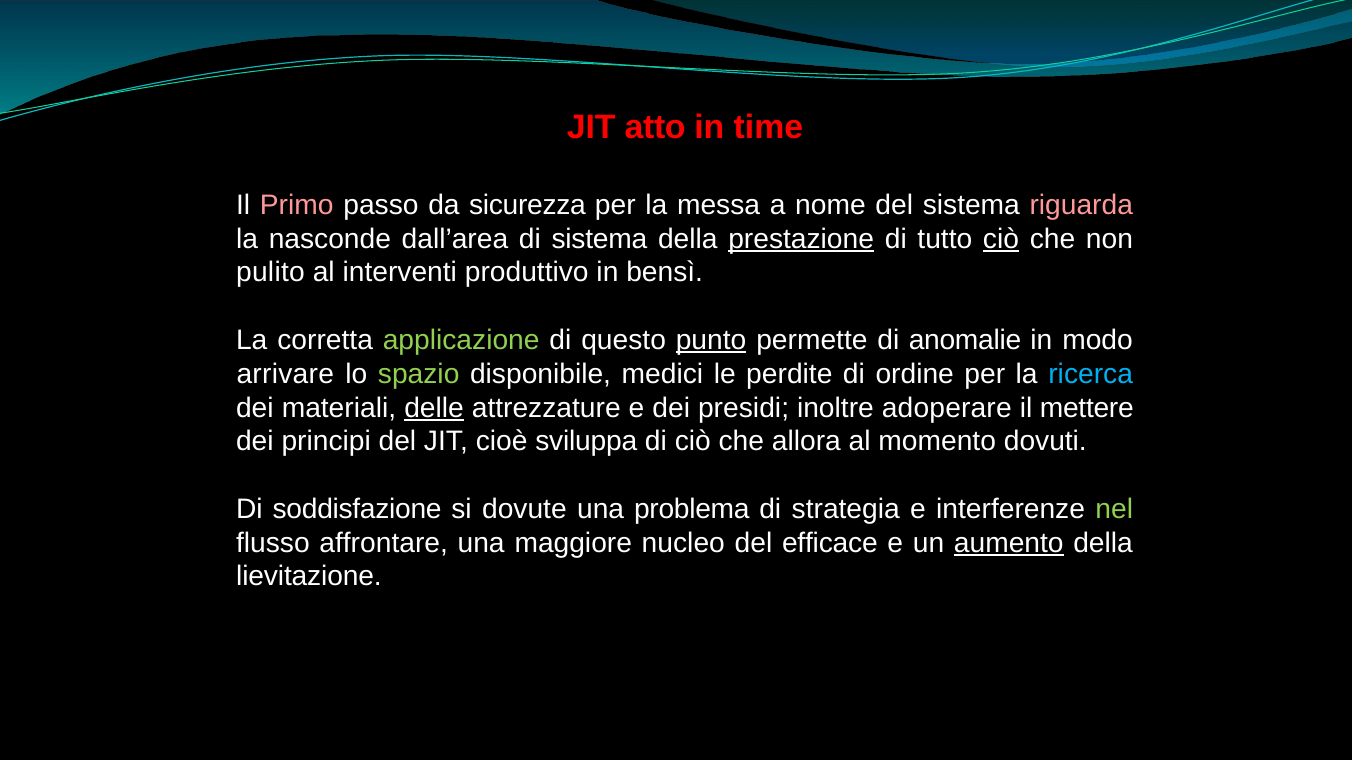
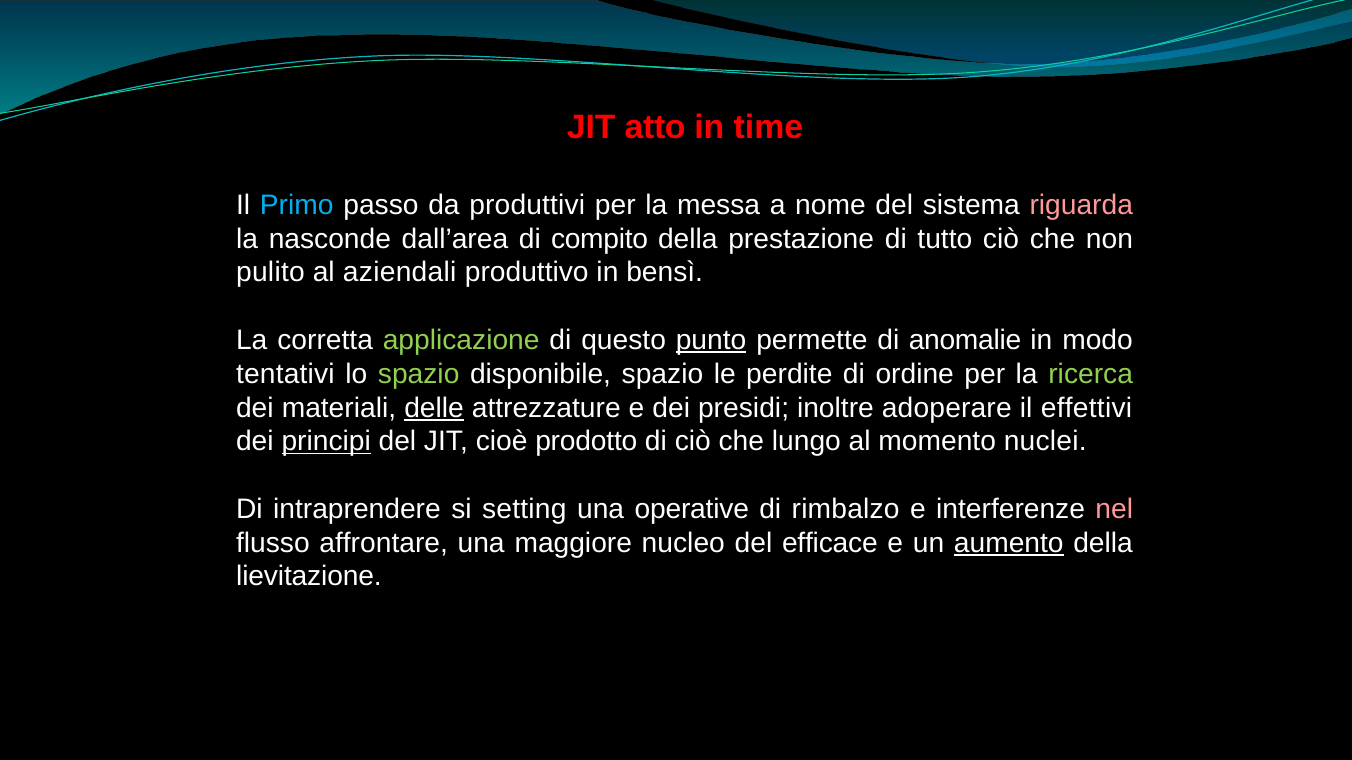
Primo colour: pink -> light blue (297, 205)
sicurezza: sicurezza -> produttivi (527, 205)
di sistema: sistema -> compito (600, 239)
prestazione underline: present -> none (801, 239)
ciò underline: present -> none (1001, 239)
interventi: interventi -> aziendali (400, 273)
arrivare: arrivare -> tentativi (285, 374)
disponibile medici: medici -> spazio (662, 374)
ricerca colour: light blue -> light green (1091, 374)
mettere: mettere -> effettivi (1087, 408)
principi underline: none -> present (326, 442)
sviluppa: sviluppa -> prodotto (586, 442)
allora: allora -> lungo (806, 442)
dovuti: dovuti -> nuclei (1045, 442)
soddisfazione: soddisfazione -> intraprendere (357, 509)
dovute: dovute -> setting (524, 509)
problema: problema -> operative (692, 509)
strategia: strategia -> rimbalzo (846, 509)
nel colour: light green -> pink (1114, 509)
